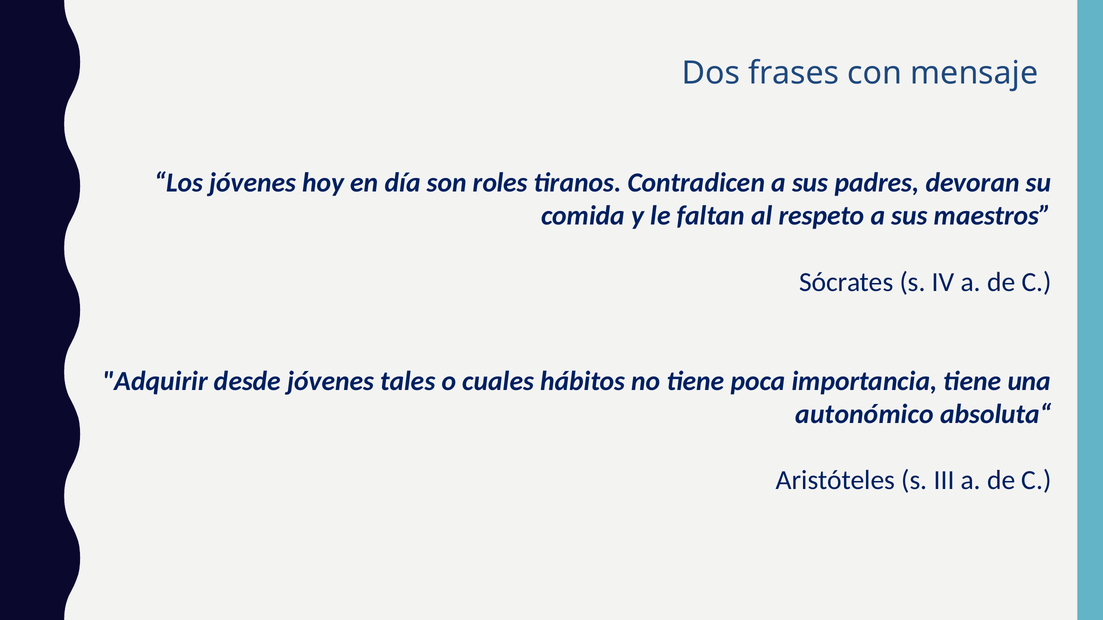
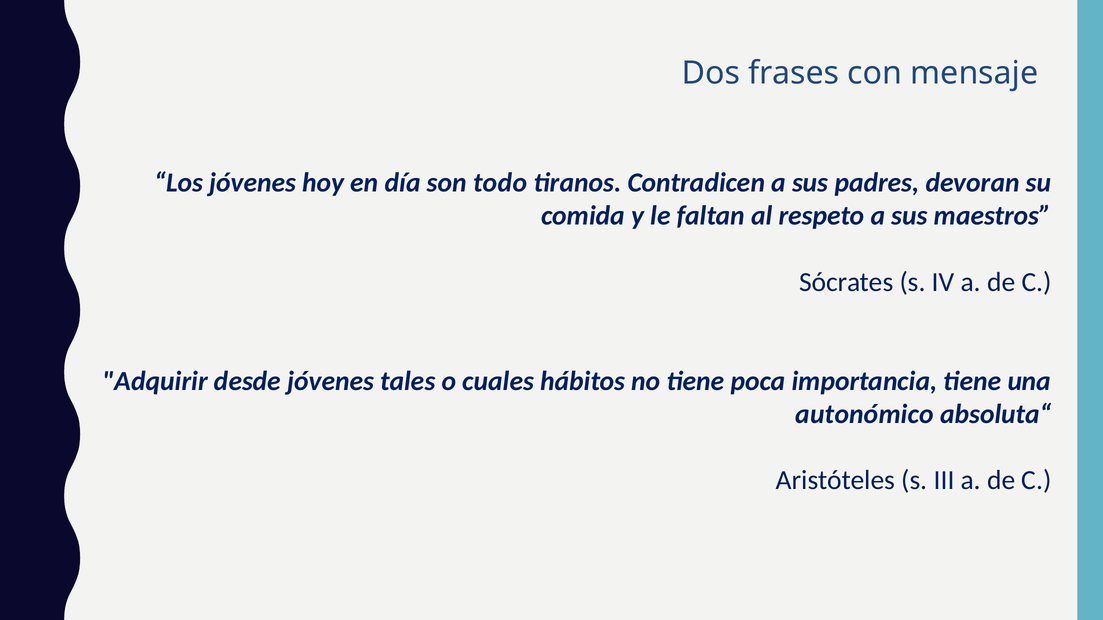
roles: roles -> todo (500, 183)
